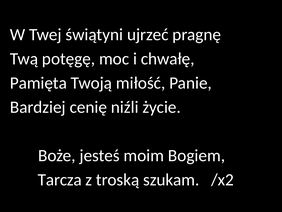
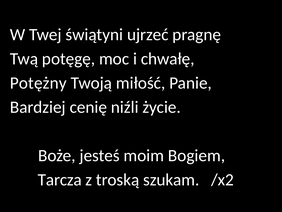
Pamięta: Pamięta -> Potężny (38, 83)
